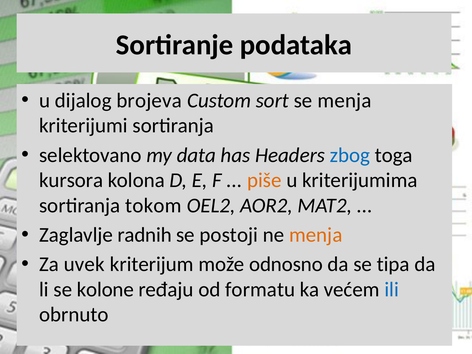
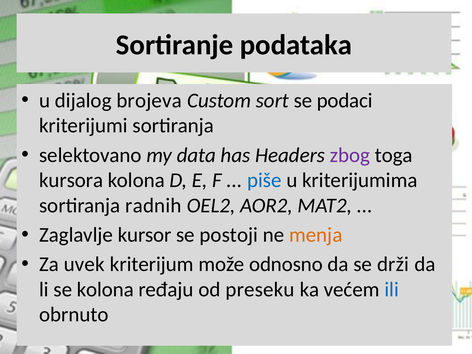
se menja: menja -> podaci (345, 101)
zbog colour: blue -> purple (350, 155)
piše colour: orange -> blue (264, 180)
tokom: tokom -> radnih (153, 205)
radnih: radnih -> kursor (145, 235)
tipa: tipa -> drži (393, 264)
se kolone: kolone -> kolona (105, 289)
formatu: formatu -> preseku (260, 289)
